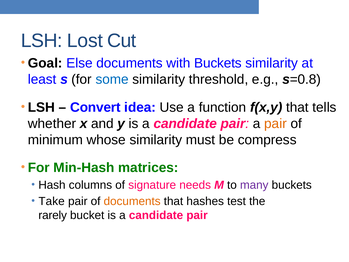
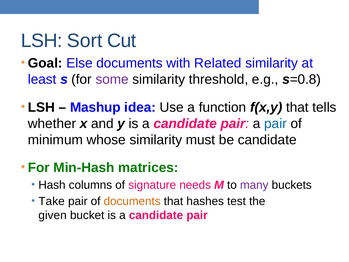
Lost: Lost -> Sort (85, 41)
with Buckets: Buckets -> Related (218, 63)
some colour: blue -> purple (112, 79)
Convert: Convert -> Mashup (95, 107)
pair colour: orange -> blue (275, 123)
be compress: compress -> candidate (267, 140)
rarely: rarely -> given (53, 215)
